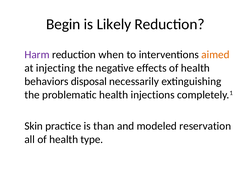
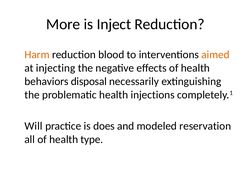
Begin: Begin -> More (63, 24)
Likely: Likely -> Inject (114, 24)
Harm colour: purple -> orange (37, 55)
when: when -> blood (111, 55)
Skin: Skin -> Will (34, 126)
than: than -> does (104, 126)
